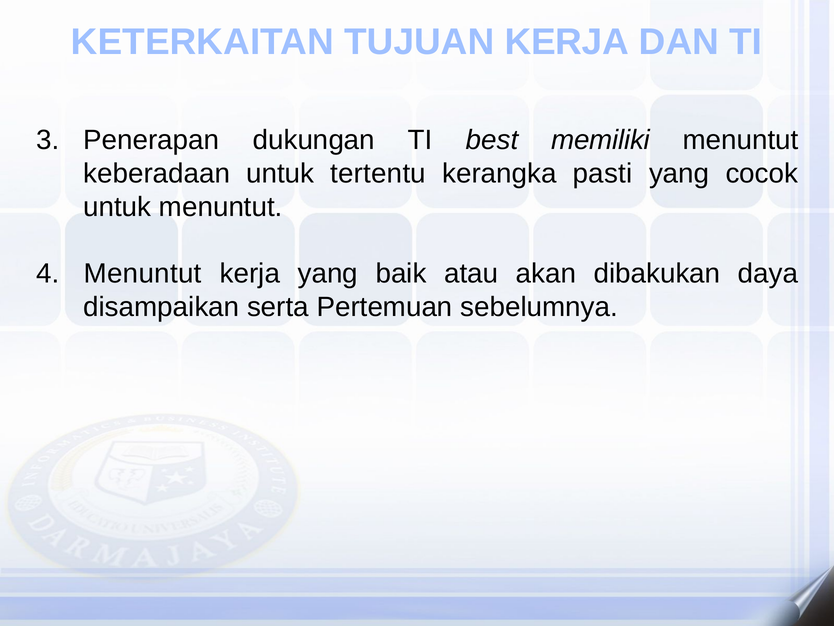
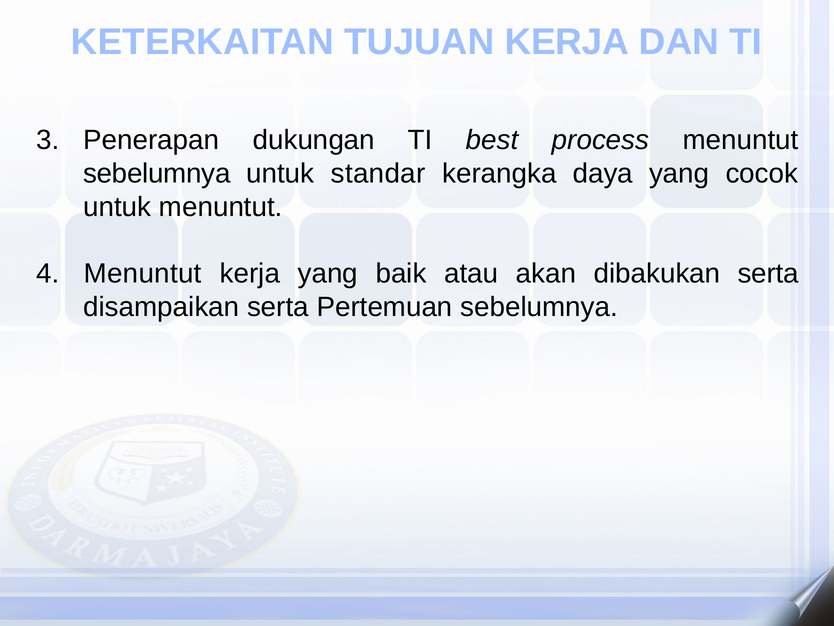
memiliki: memiliki -> process (601, 140)
keberadaan: keberadaan -> sebelumnya (157, 173)
tertentu: tertentu -> standar (378, 173)
pasti: pasti -> daya (603, 173)
dibakukan daya: daya -> serta (768, 273)
